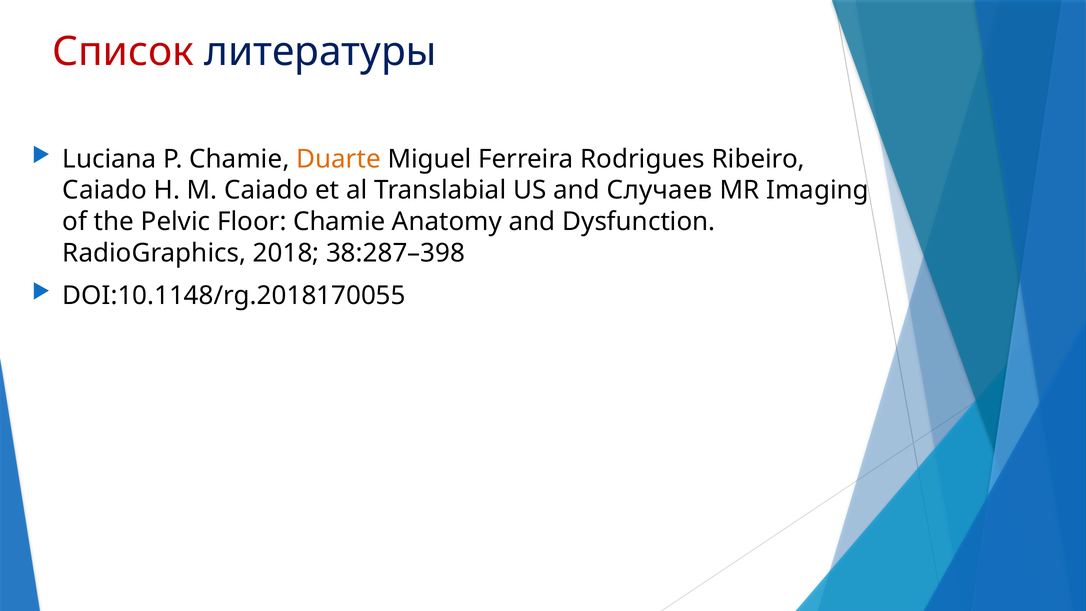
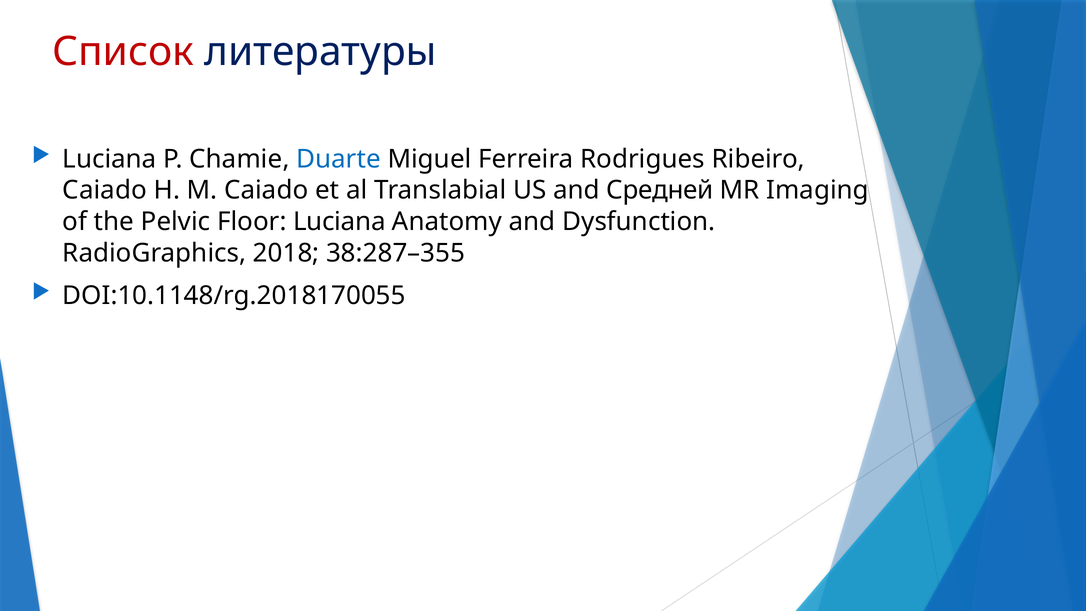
Duarte colour: orange -> blue (339, 159)
Случаев: Случаев -> Средней (660, 190)
Floor Chamie: Chamie -> Luciana (339, 222)
38:287–398: 38:287–398 -> 38:287–355 (396, 253)
